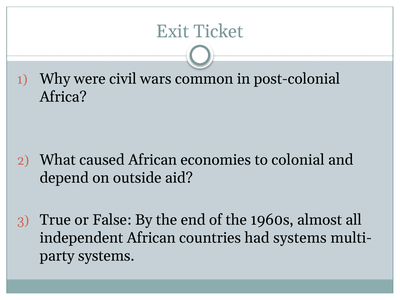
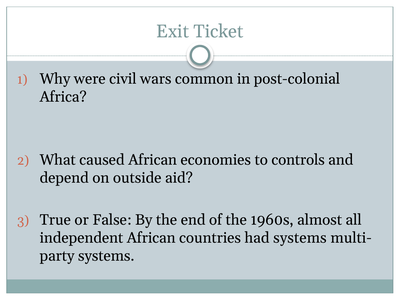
colonial: colonial -> controls (298, 160)
